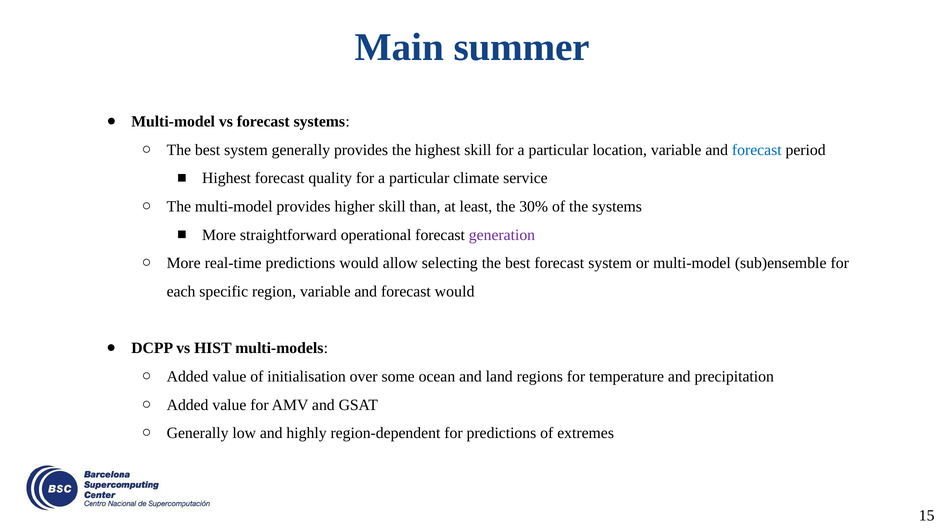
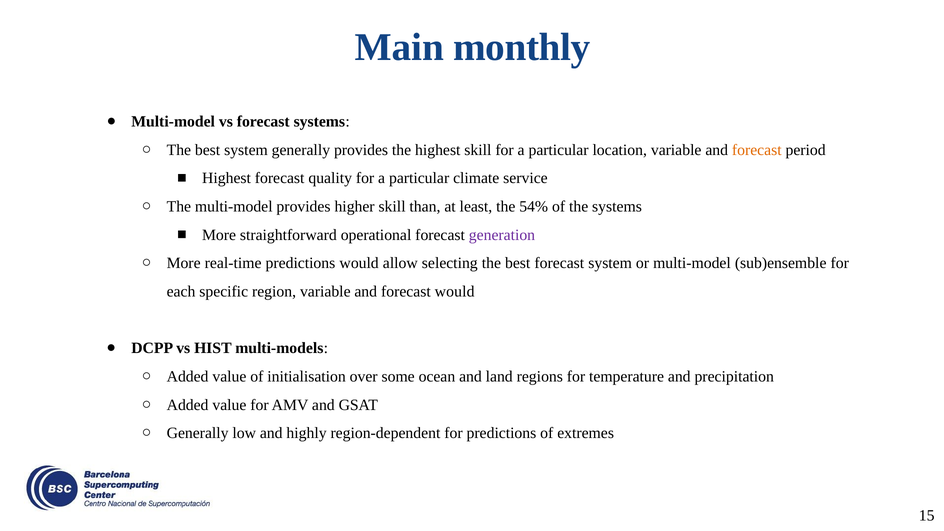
summer: summer -> monthly (522, 47)
forecast colour: blue -> orange (757, 150)
30%: 30% -> 54% (534, 207)
